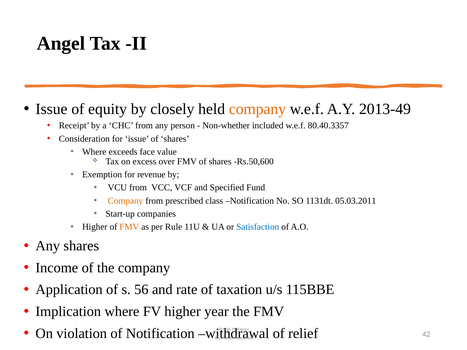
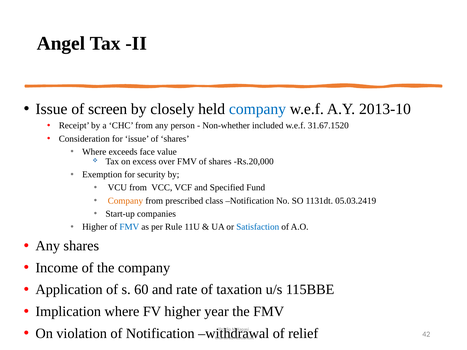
equity: equity -> screen (108, 109)
company colour: orange -> blue (257, 109)
2013-49: 2013-49 -> 2013-10 (385, 109)
80.40.3357: 80.40.3357 -> 31.67.1520 (328, 126)
Rs.50,600: Rs.50,600 -> Rs.20,000 (254, 162)
revenue: revenue -> security (151, 175)
05.03.2011: 05.03.2011 -> 05.03.2419 (356, 201)
FMV colour: orange -> blue (129, 227)
56: 56 -> 60 (141, 290)
